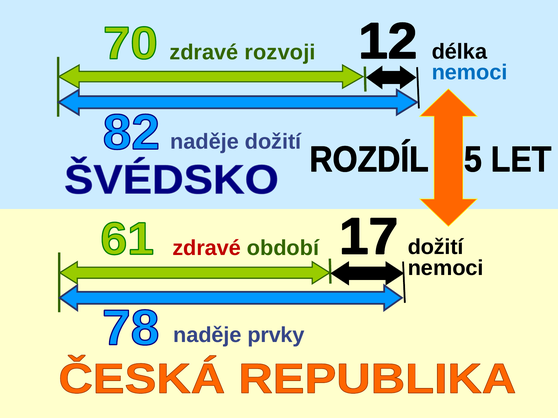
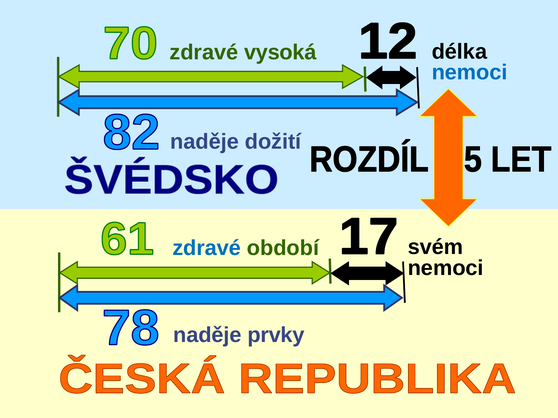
rozvoji: rozvoji -> vysoká (280, 52)
zdravé colour: red -> blue (207, 248)
období dožití: dožití -> svém (436, 247)
